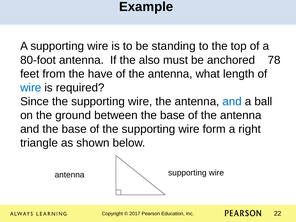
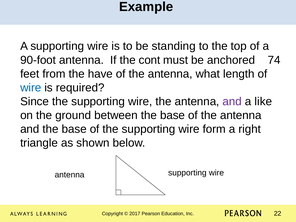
80-foot: 80-foot -> 90-foot (38, 60)
also: also -> cont (149, 60)
78: 78 -> 74 (274, 60)
and colour: blue -> purple (232, 101)
ball: ball -> like (263, 101)
